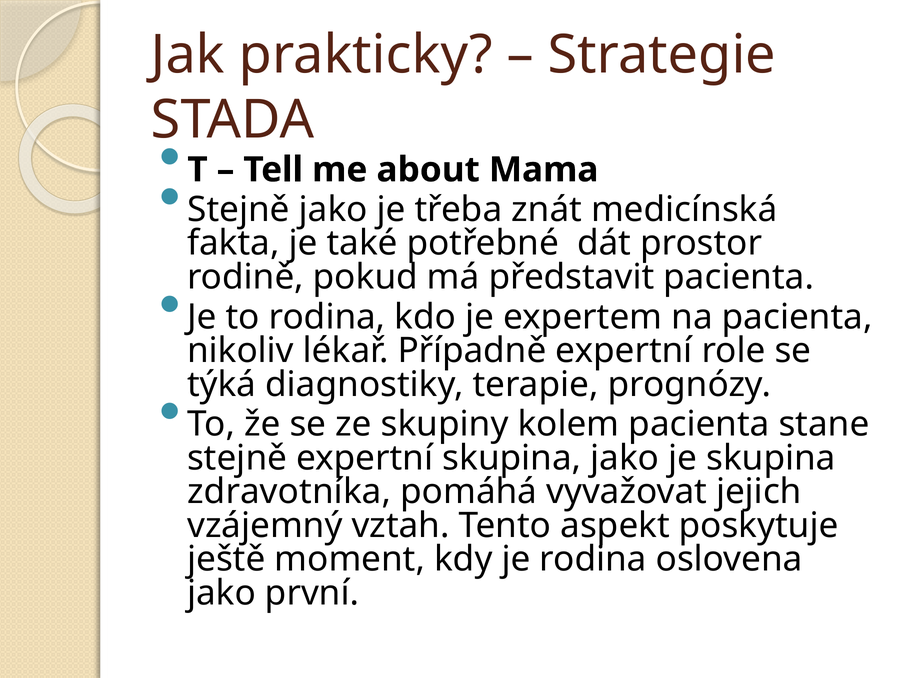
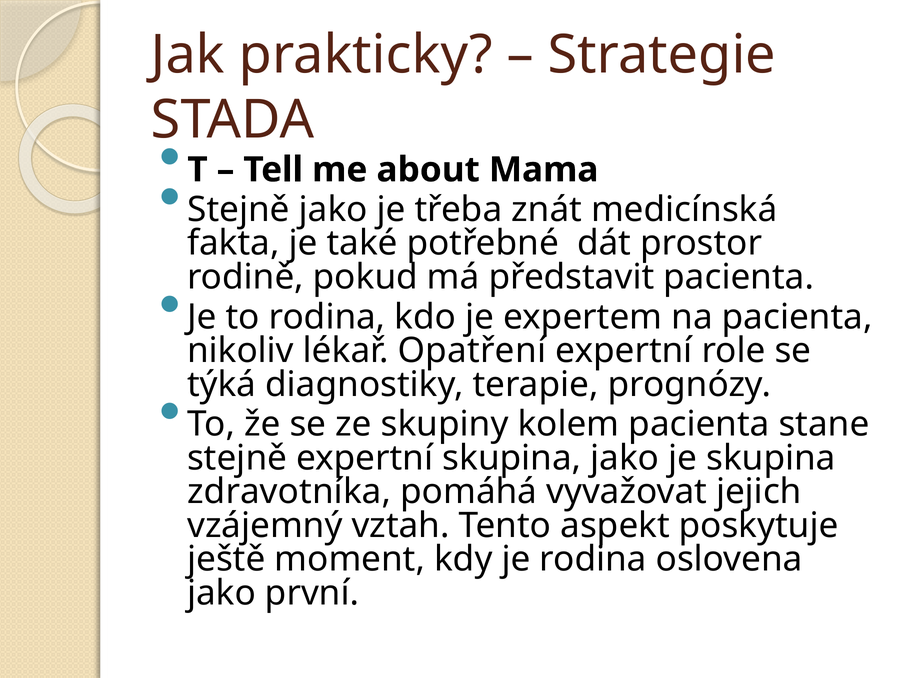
Případně: Případně -> Opatření (472, 351)
